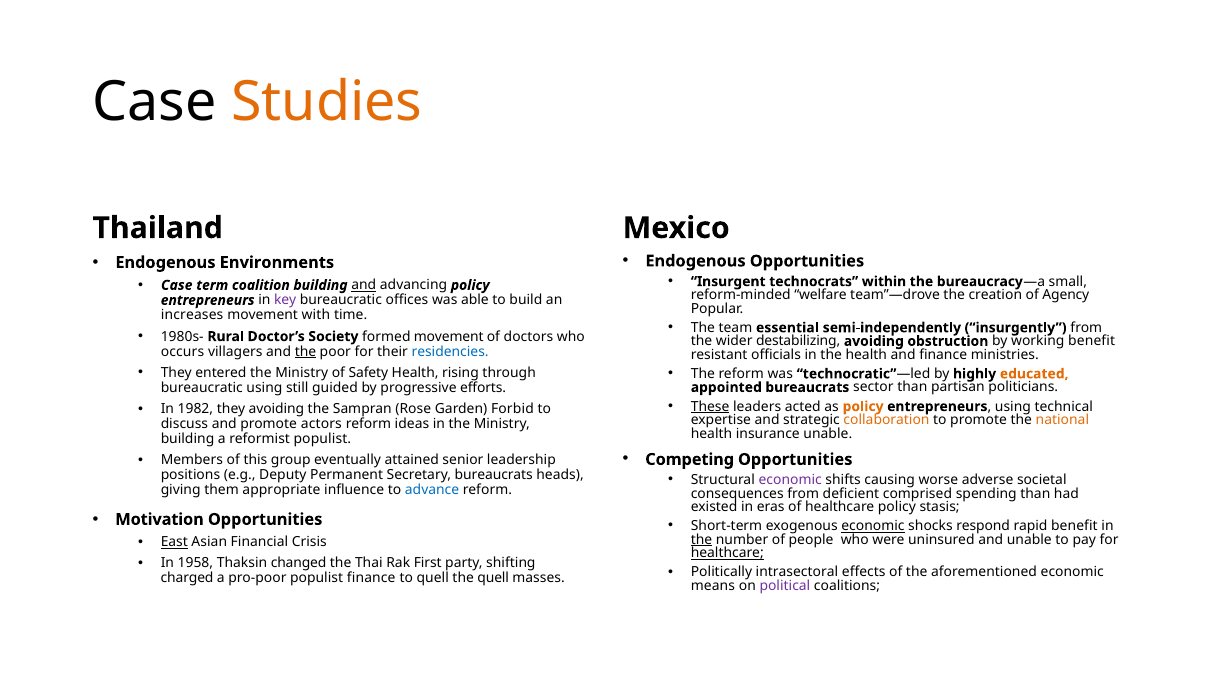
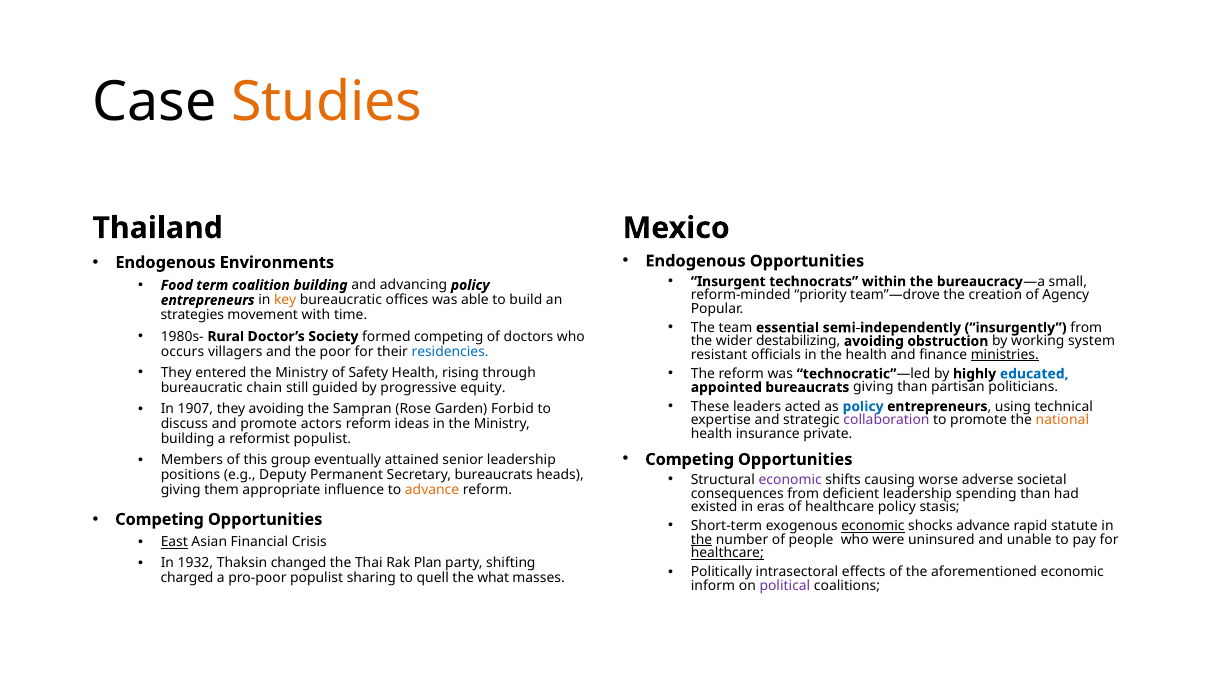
Case: Case -> Food (177, 285)
and underline: present -> none (364, 285)
welfare: welfare -> priority (821, 295)
key colour: purple -> orange (285, 300)
increases: increases -> strategies (192, 315)
formed movement: movement -> competing (449, 336)
working benefit: benefit -> system (1092, 341)
the underline: present -> none (306, 351)
ministries underline: none -> present (1005, 355)
educated colour: orange -> blue (1034, 374)
bureaucratic using: using -> chain (264, 388)
efforts: efforts -> equity (483, 388)
bureaucrats sector: sector -> giving (873, 387)
These underline: present -> none (710, 406)
policy colour: orange -> blue (863, 406)
1982: 1982 -> 1907 (195, 409)
collaboration colour: orange -> purple (887, 420)
insurance unable: unable -> private (828, 433)
advance colour: blue -> orange (432, 490)
deficient comprised: comprised -> leadership (917, 493)
Motivation: Motivation -> Competing (160, 519)
shocks respond: respond -> advance (983, 526)
rapid benefit: benefit -> statute (1074, 526)
1958: 1958 -> 1932 (195, 563)
First: First -> Plan (428, 563)
populist finance: finance -> sharing (371, 578)
the quell: quell -> what (493, 578)
means: means -> inform (713, 586)
